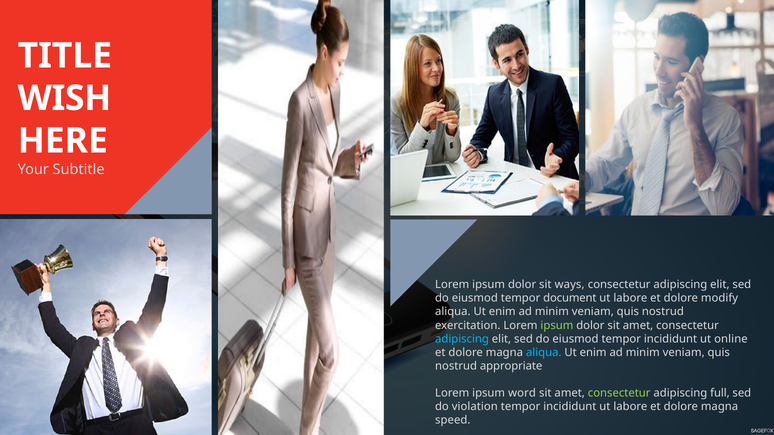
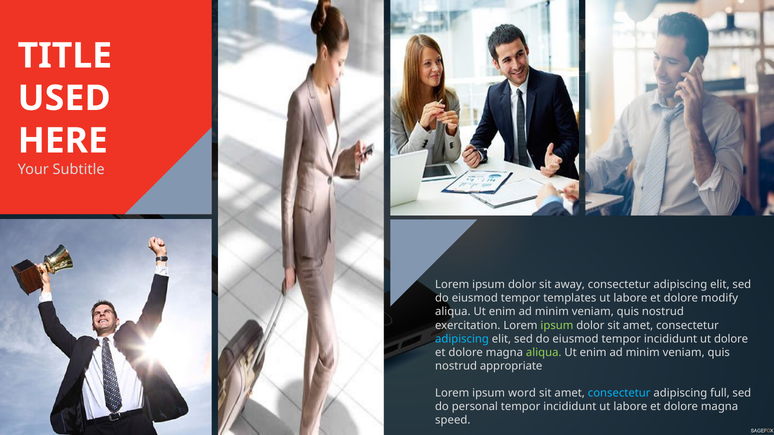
WISH: WISH -> USED (64, 98)
ways: ways -> away (570, 285)
document: document -> templates (570, 298)
ut online: online -> dolore (731, 339)
aliqua colour: light blue -> light green (544, 353)
consectetur colour: light green -> light blue (619, 393)
violation: violation -> personal (475, 407)
